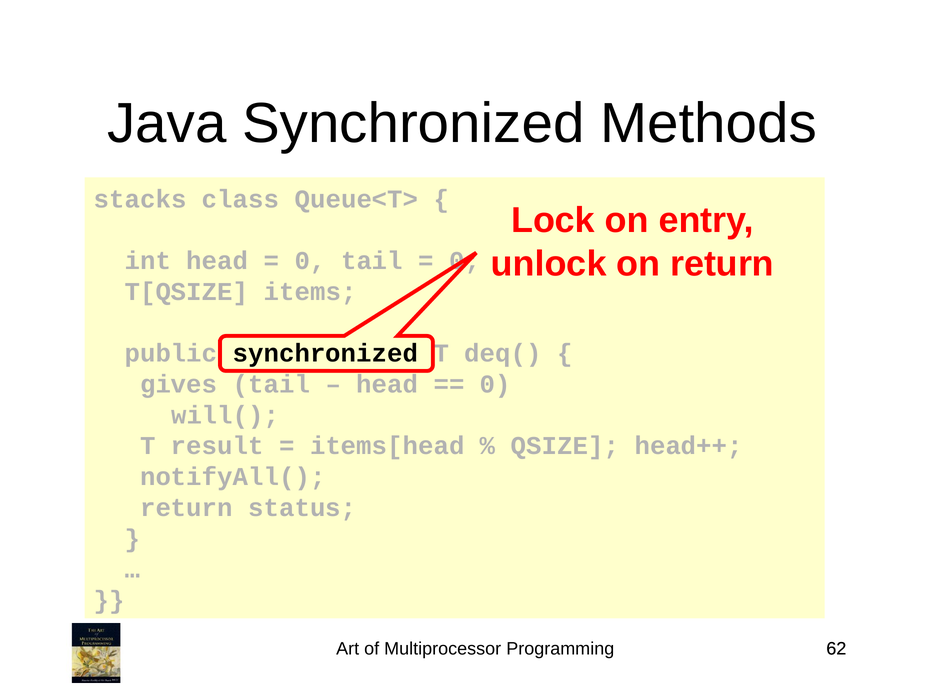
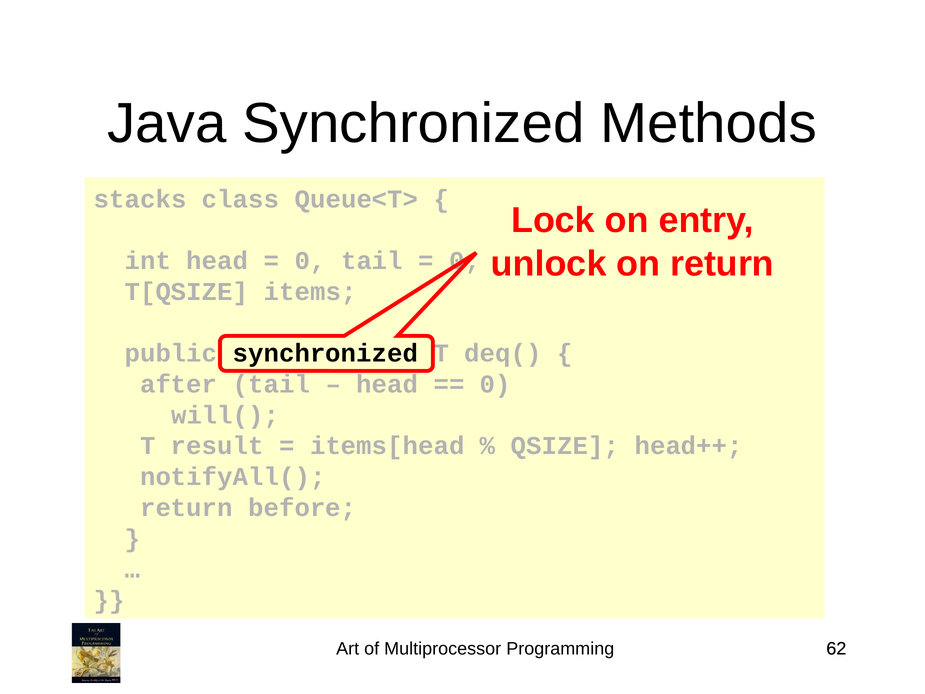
gives: gives -> after (179, 384)
status: status -> before (302, 507)
